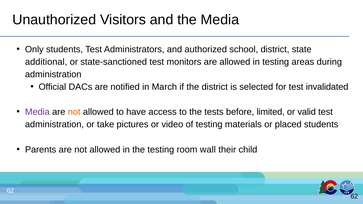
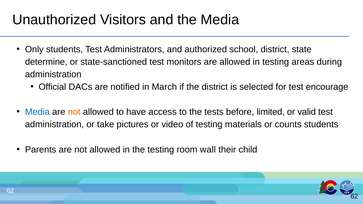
additional: additional -> determine (46, 62)
invalidated: invalidated -> encourage (327, 87)
Media colour: purple -> blue (37, 112)
placed: placed -> counts (288, 125)
